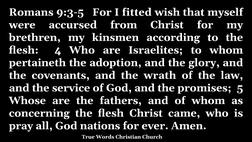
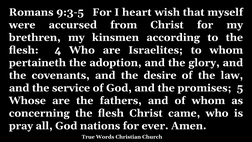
fitted: fitted -> heart (137, 12)
wrath: wrath -> desire (160, 75)
